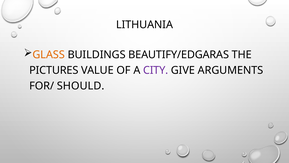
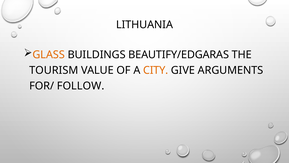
PICTURES: PICTURES -> TOURISM (54, 70)
CITY colour: purple -> orange (156, 70)
SHOULD: SHOULD -> FOLLOW (81, 86)
